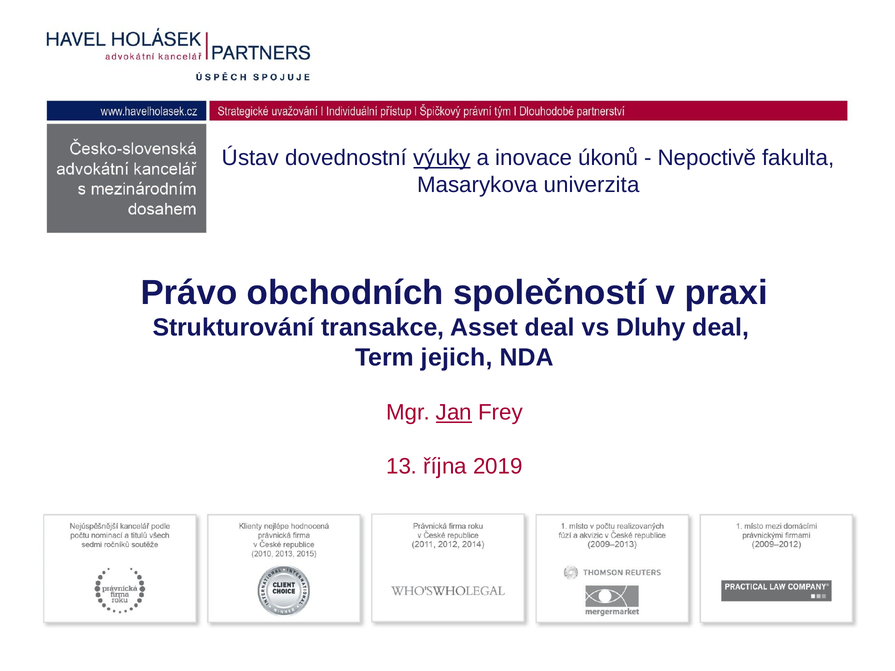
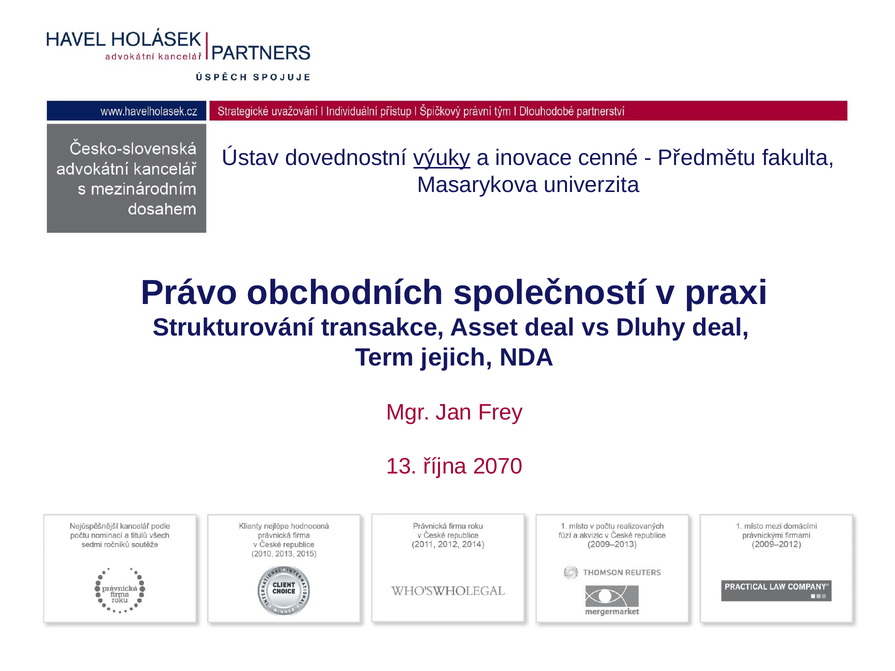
úkonů: úkonů -> cenné (608, 158)
Nepoctivě: Nepoctivě -> Předmětu (707, 158)
Jan underline: present -> none (454, 413)
2019: 2019 -> 2070 (498, 466)
